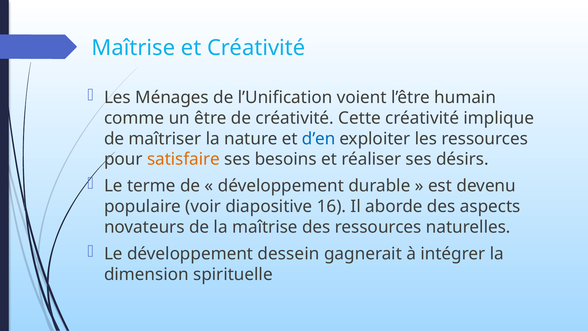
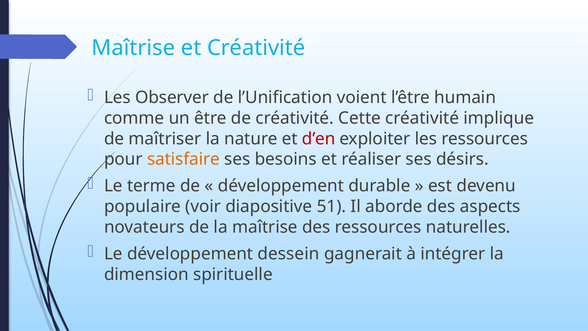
Ménages: Ménages -> Observer (172, 98)
d’en colour: blue -> red (319, 139)
16: 16 -> 51 (331, 206)
